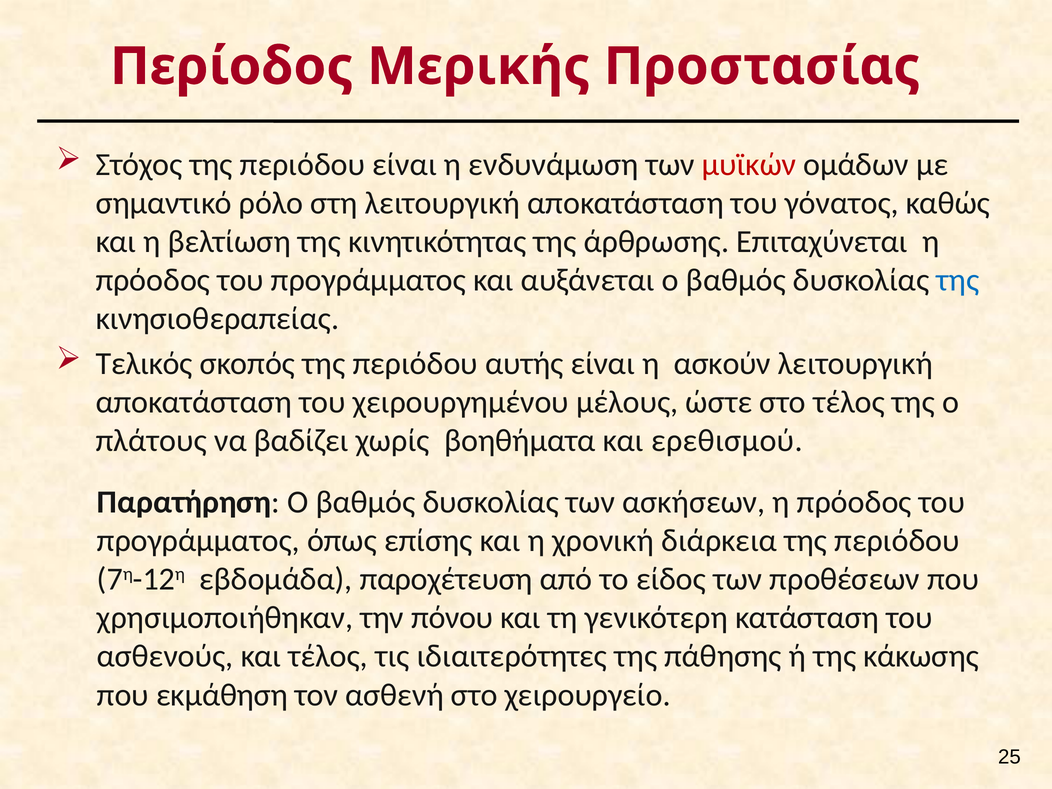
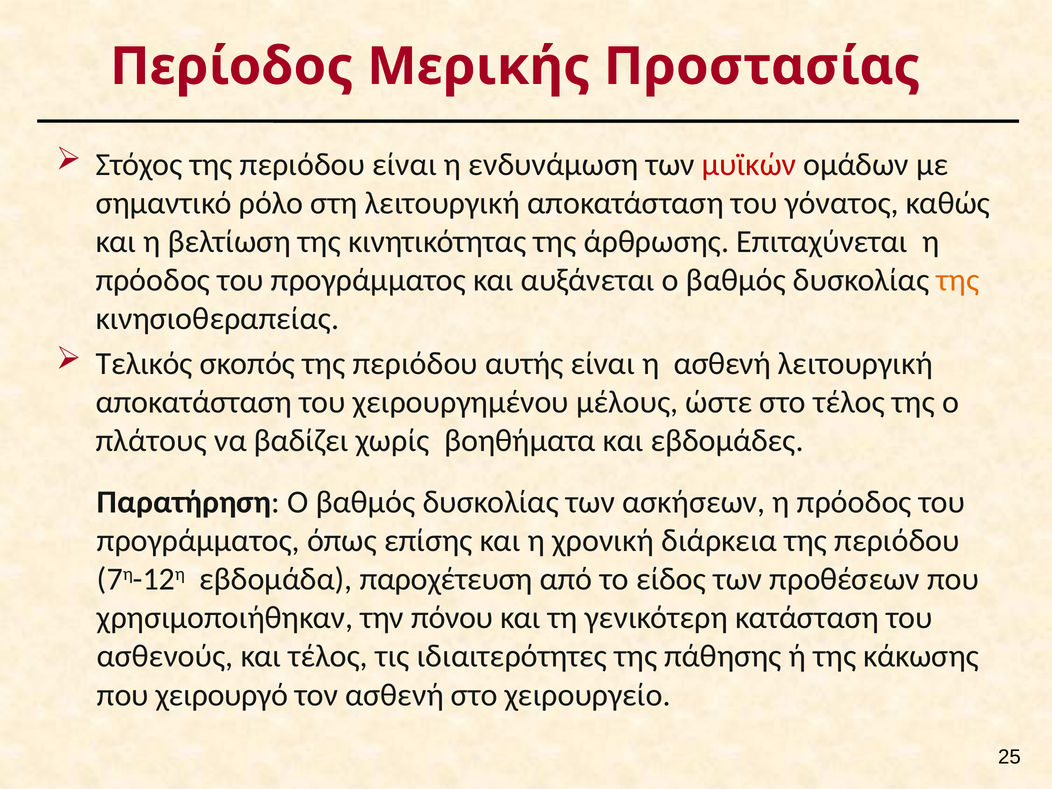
της colour: blue -> orange (958, 280)
η ασκούν: ασκούν -> ασθενή (722, 364)
ερεθισμού: ερεθισμού -> εβδομάδες (727, 441)
εκμάθηση: εκμάθηση -> χειρουργό (222, 695)
